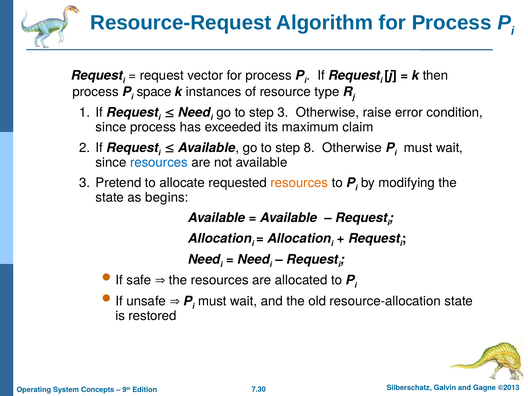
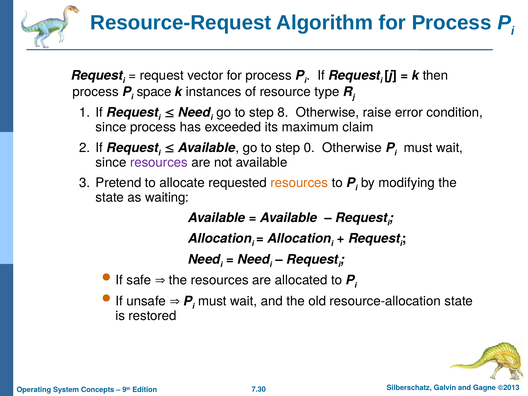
step 3: 3 -> 8 (283, 113)
8: 8 -> 0 (309, 148)
resources colour: blue -> purple (159, 162)
begins: begins -> waiting (167, 197)
